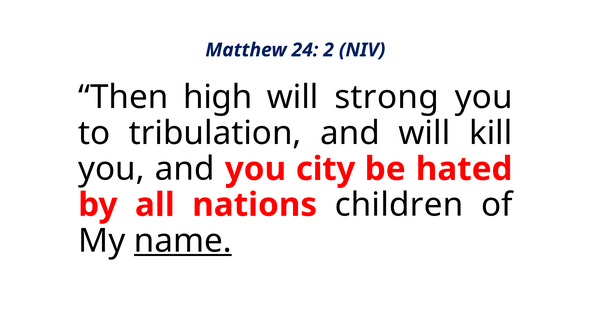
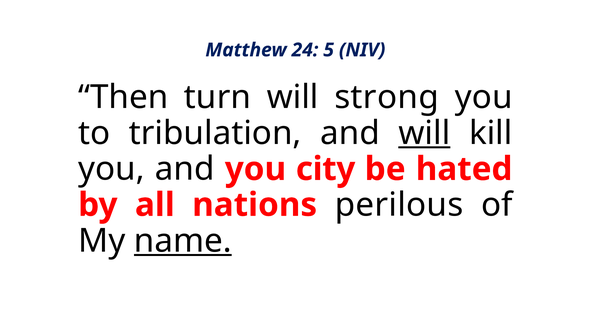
2: 2 -> 5 (329, 50)
high: high -> turn (217, 97)
will underline: none -> present (424, 133)
children: children -> perilous (399, 205)
